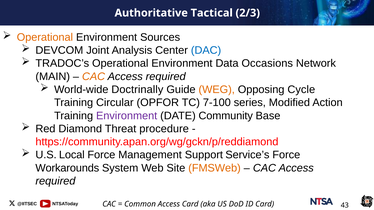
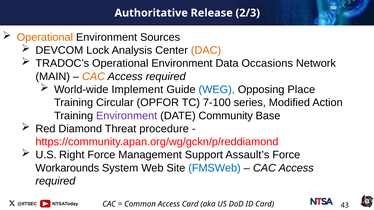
Tactical: Tactical -> Release (212, 13)
Joint: Joint -> Lock (98, 50)
DAC colour: blue -> orange (206, 50)
Doctrinally: Doctrinally -> Implement (137, 90)
WEG colour: orange -> blue (217, 90)
Cycle: Cycle -> Place (301, 90)
Local: Local -> Right (72, 155)
Service’s: Service’s -> Assault’s (247, 155)
FMSWeb colour: orange -> blue (215, 168)
